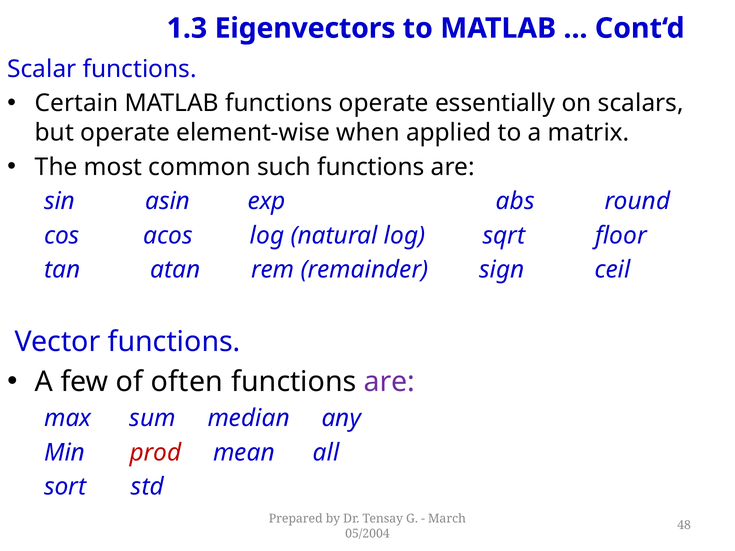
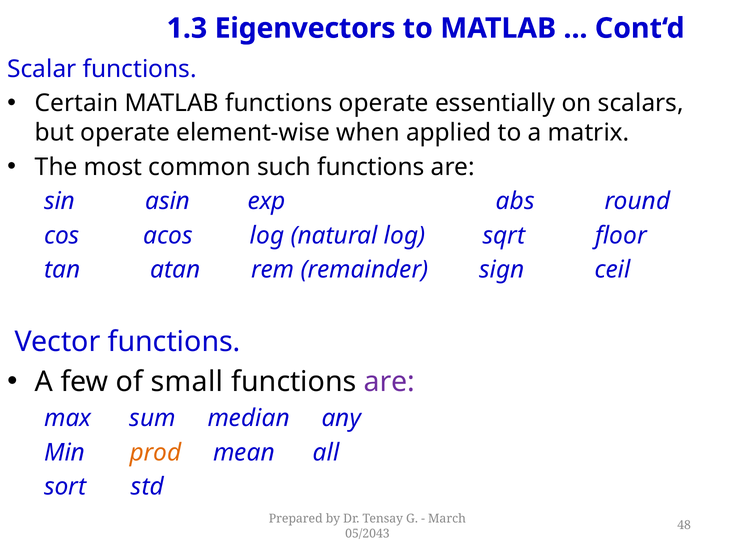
often: often -> small (187, 382)
prod colour: red -> orange (156, 453)
05/2004: 05/2004 -> 05/2043 (367, 534)
